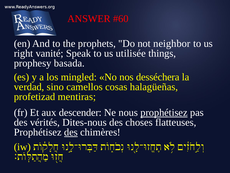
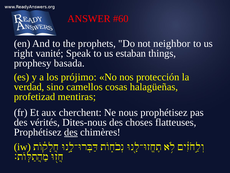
utilisée: utilisée -> estaban (131, 53)
mingled: mingled -> prójimo (79, 77)
desséchera: desséchera -> protección (158, 77)
descender: descender -> cherchent (80, 112)
prophétisez underline: present -> none (164, 112)
